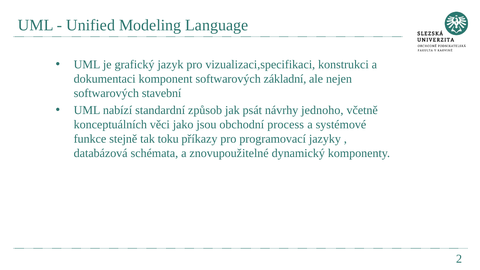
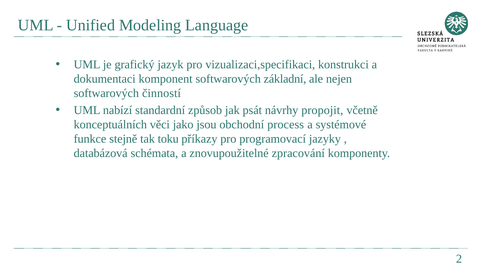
stavební: stavební -> činností (161, 93)
jednoho: jednoho -> propojit (322, 110)
dynamický: dynamický -> zpracování (298, 153)
